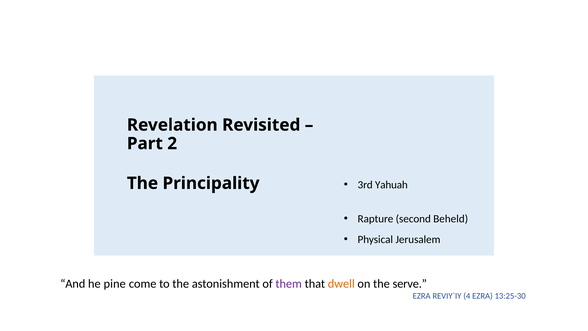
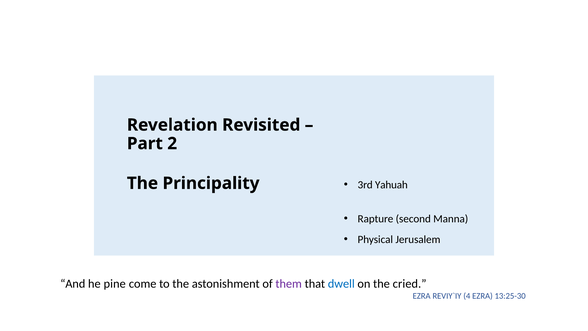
Beheld: Beheld -> Manna (451, 219)
dwell colour: orange -> blue (341, 284)
serve: serve -> cried (410, 284)
